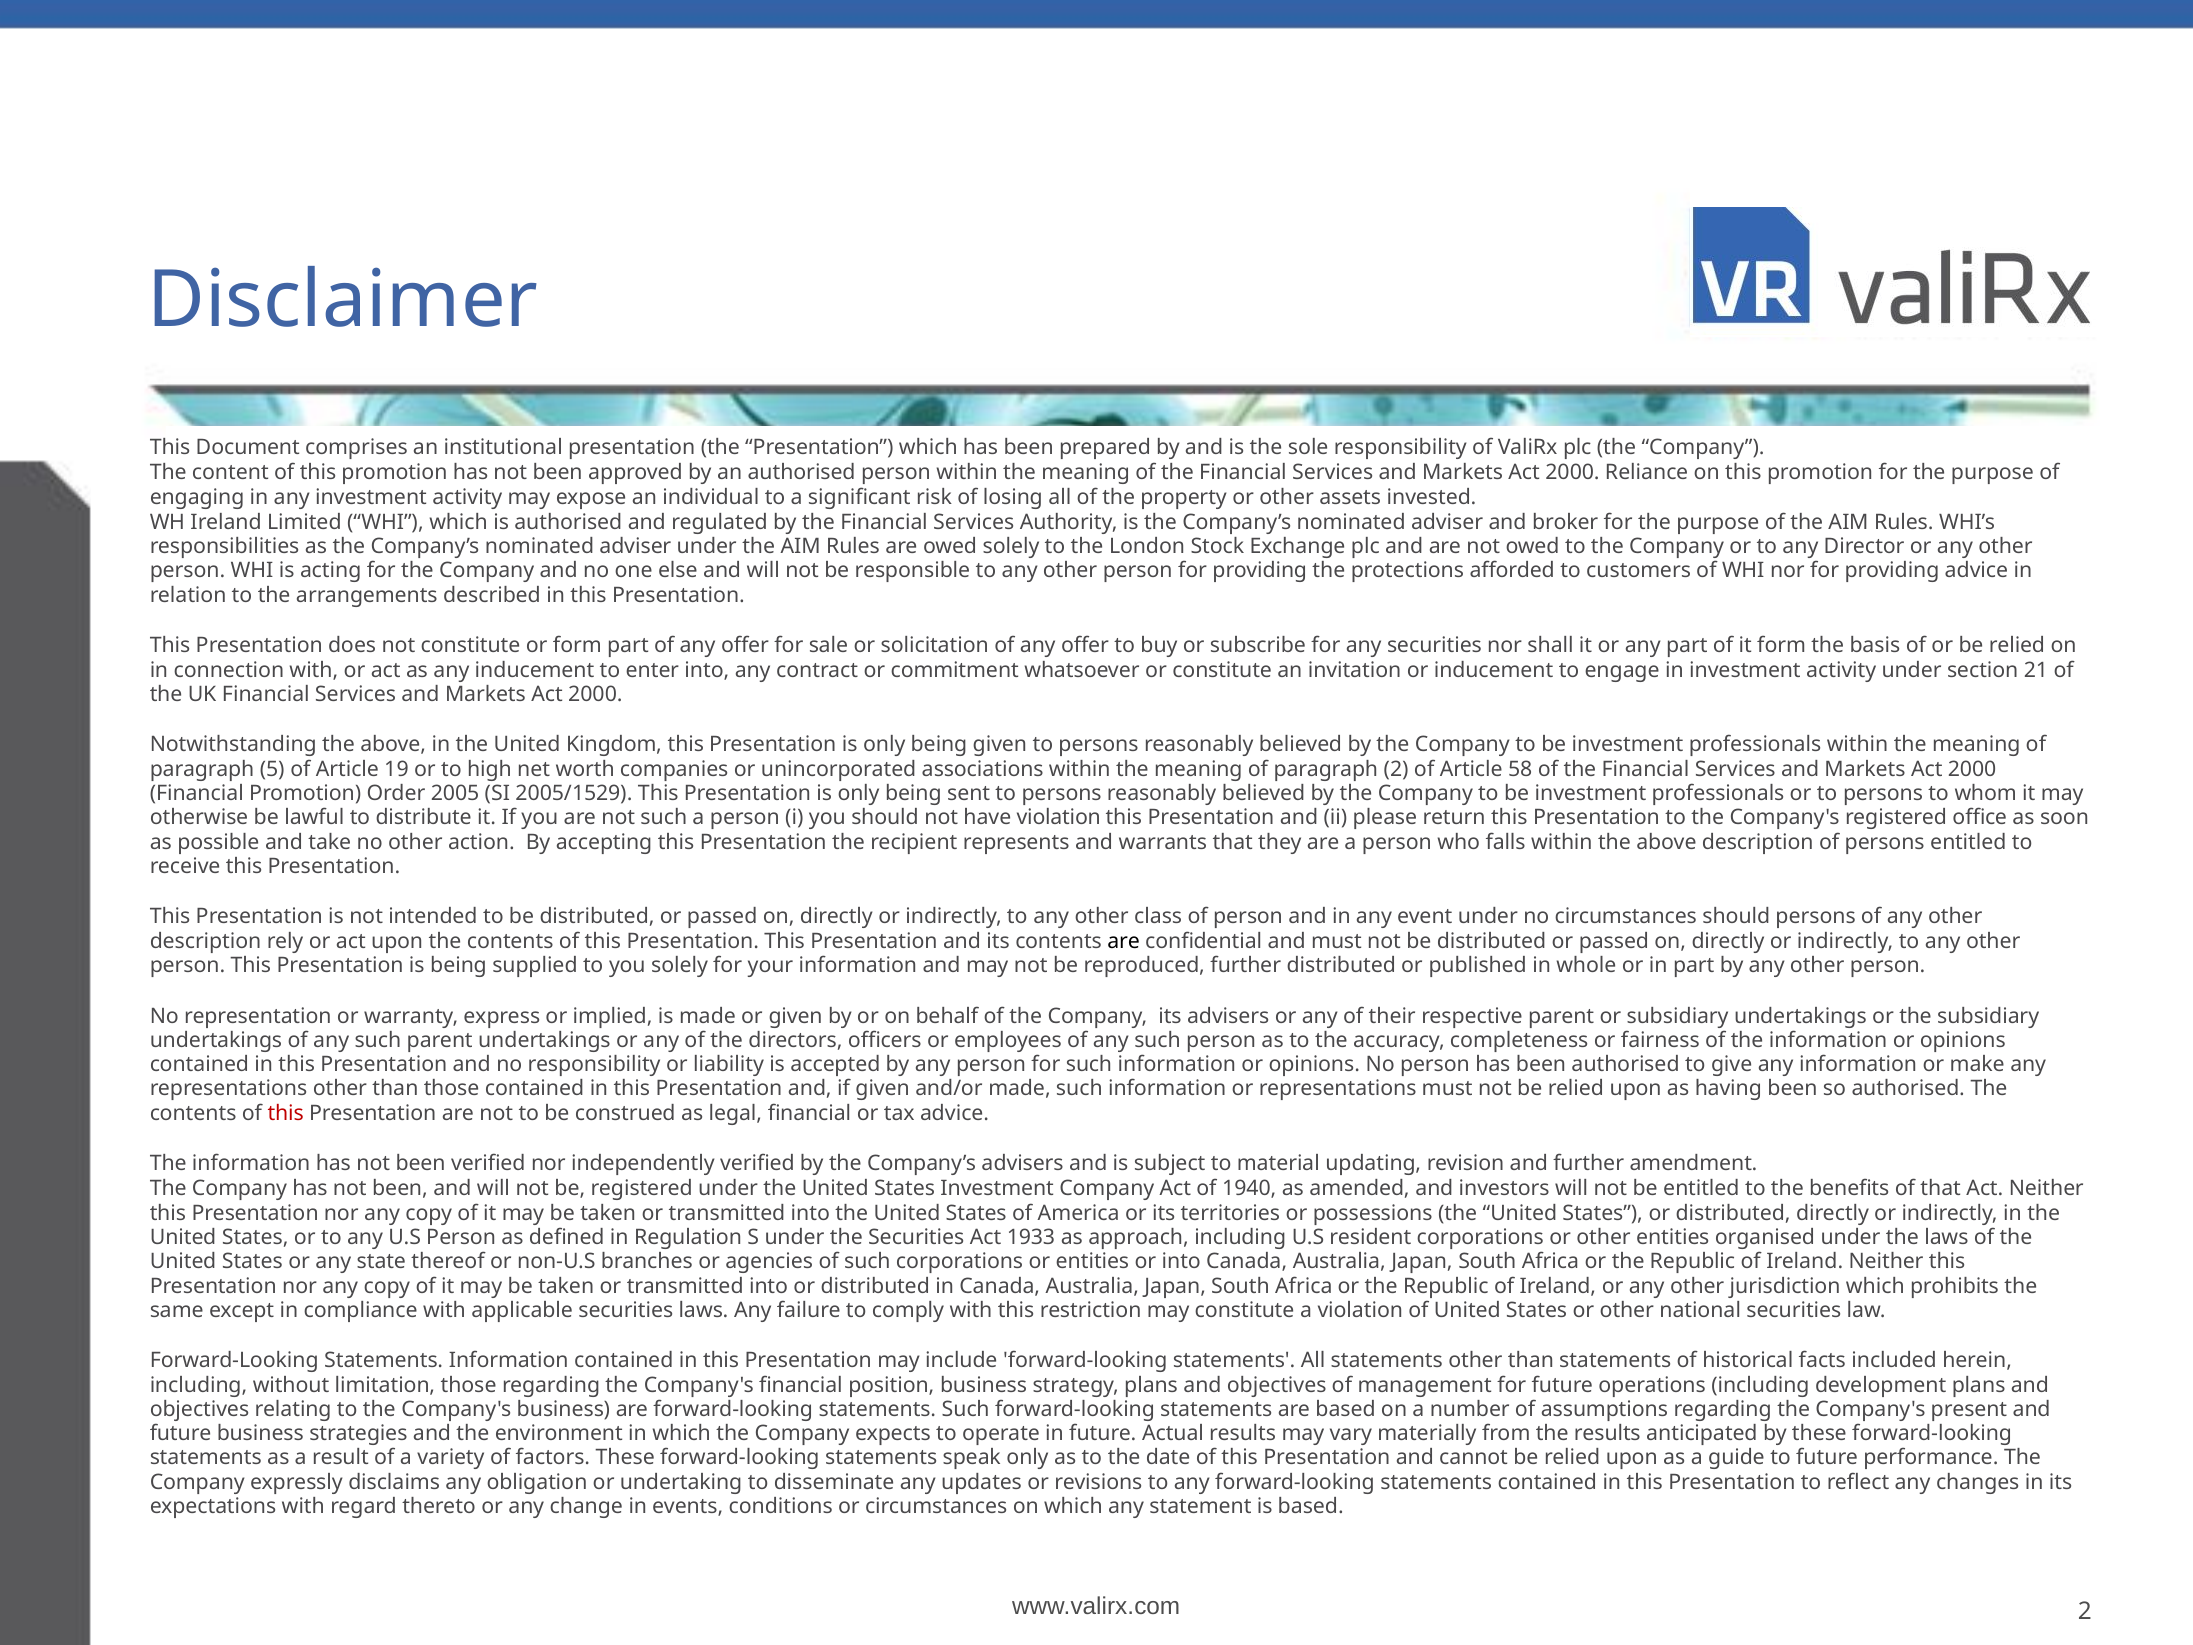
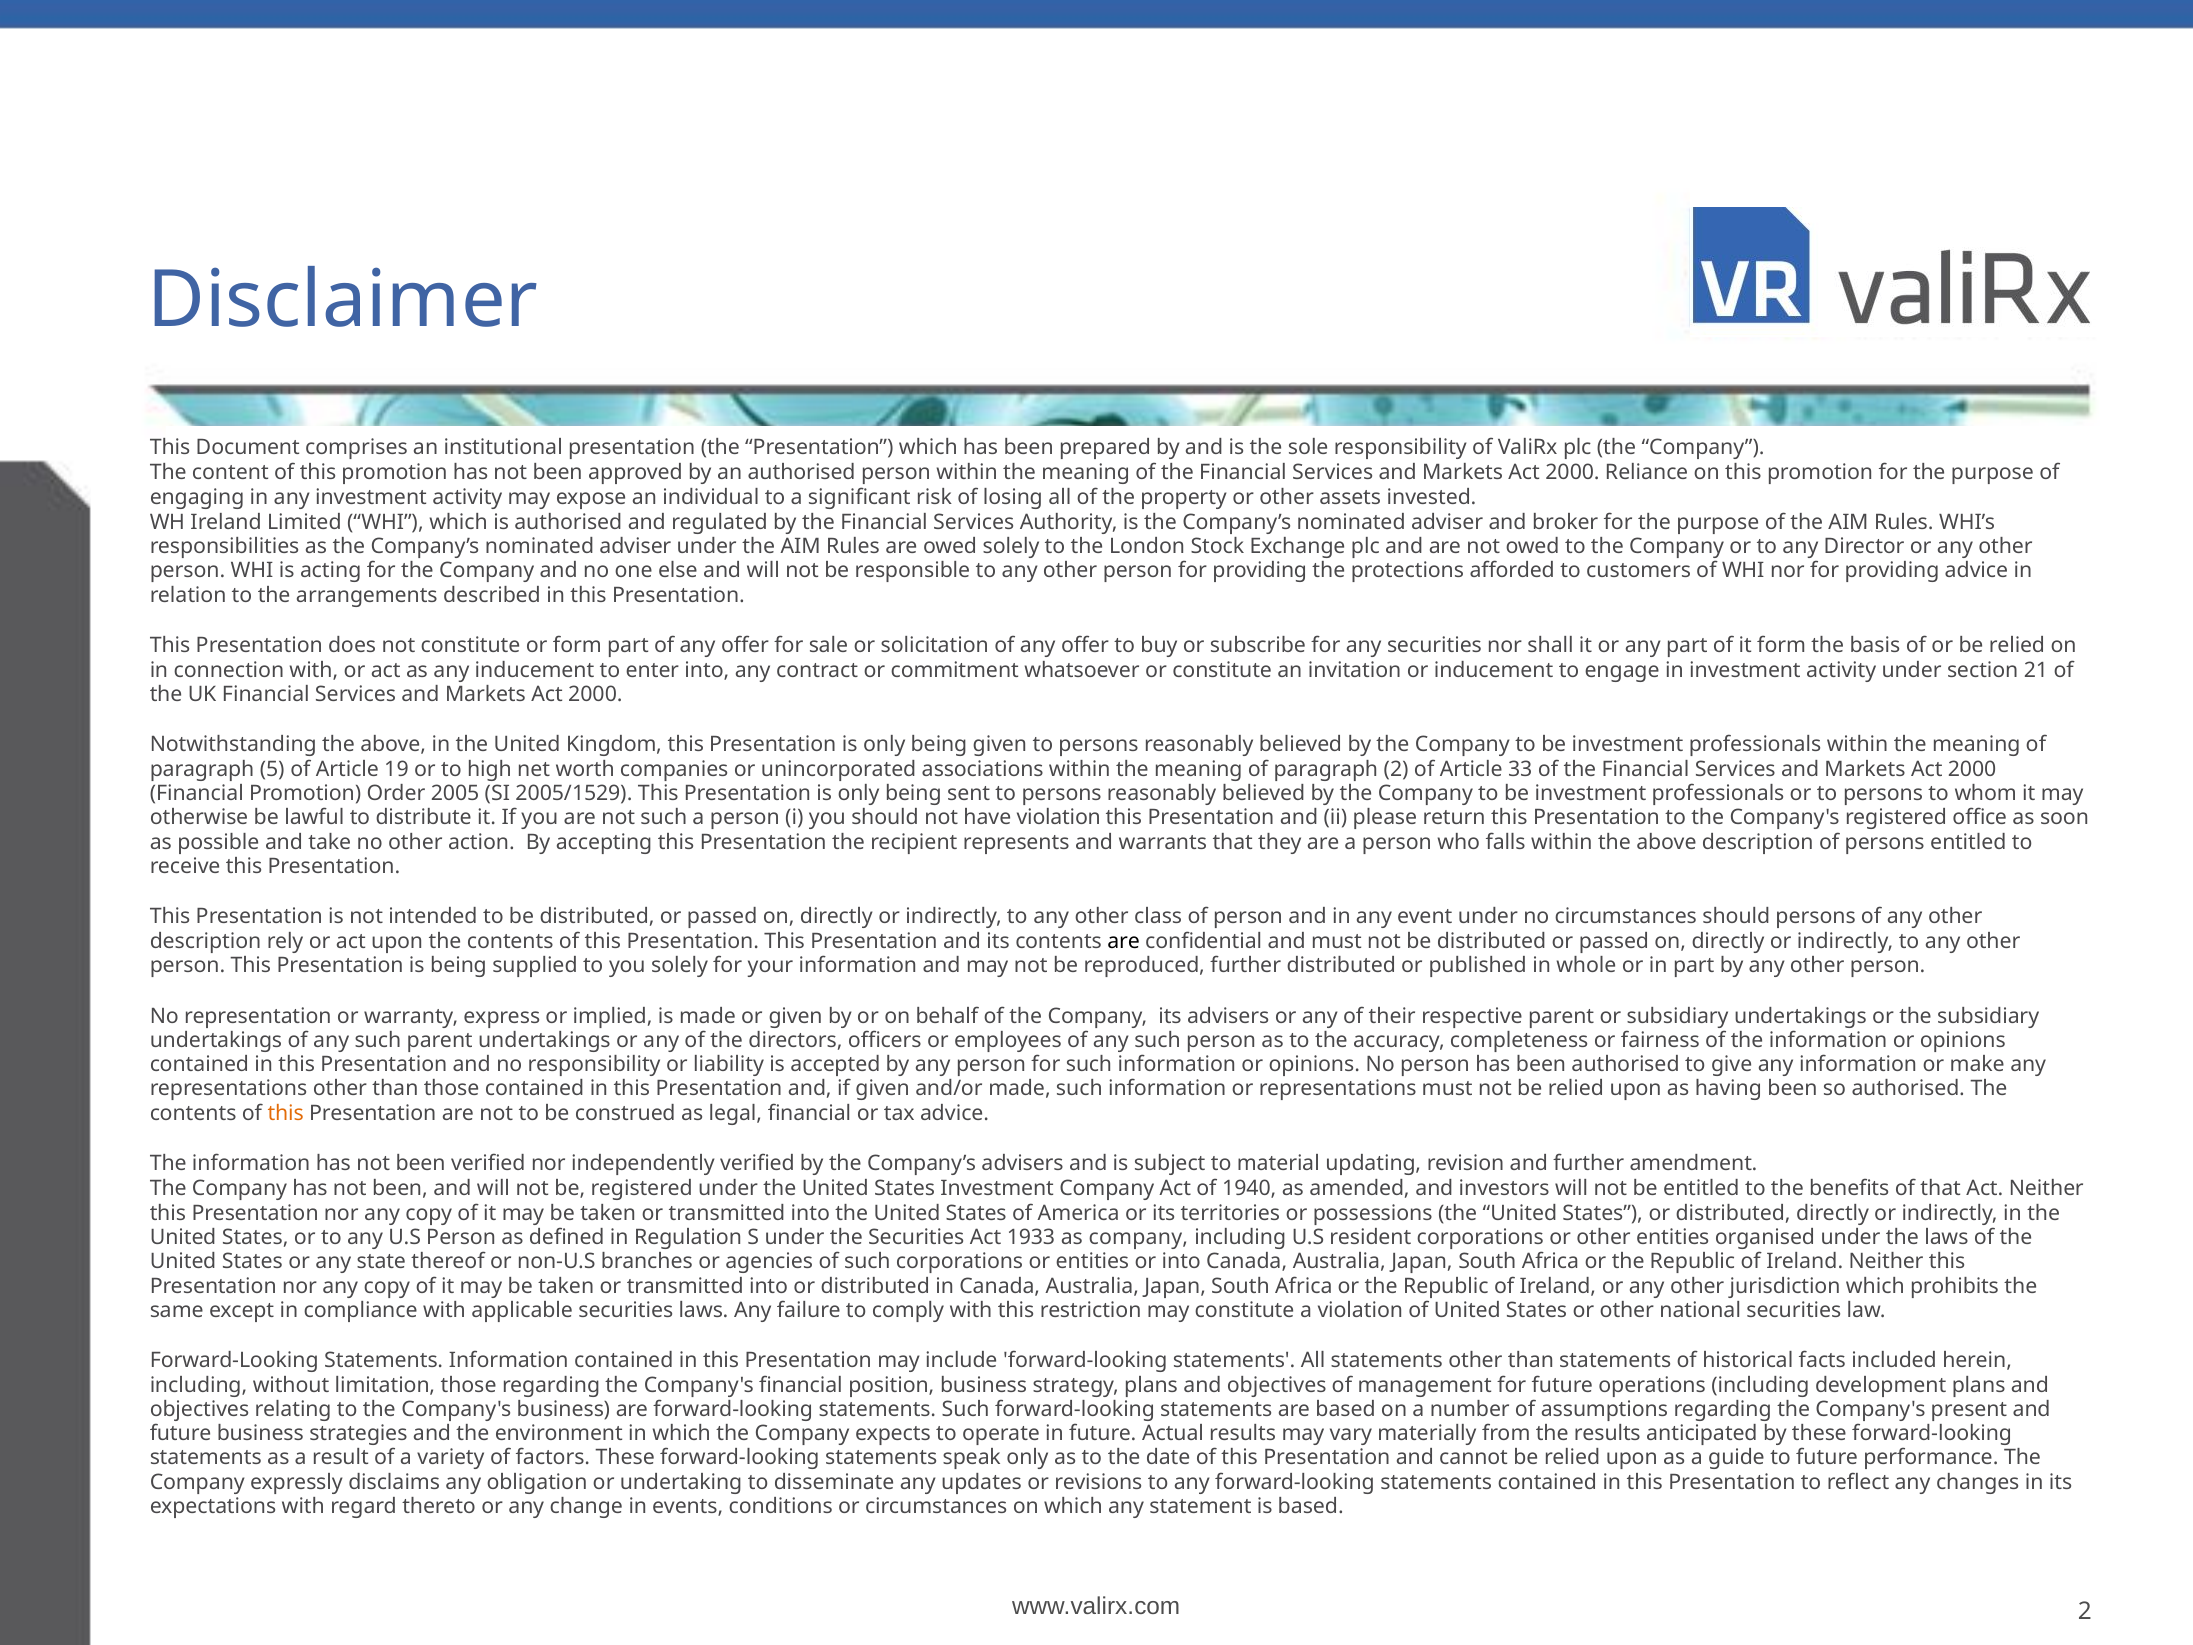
58: 58 -> 33 (1520, 769)
this colour: red -> orange (286, 1113)
as approach: approach -> company (1138, 1237)
